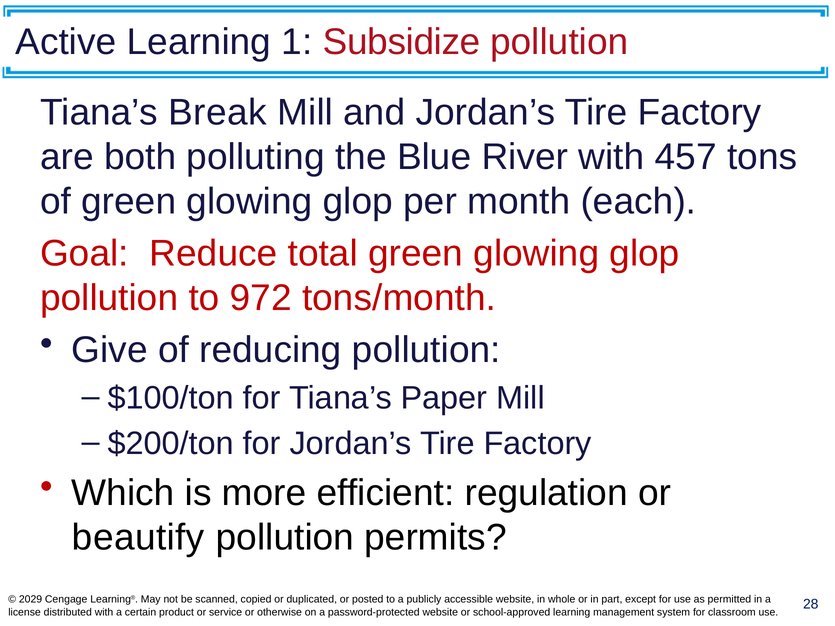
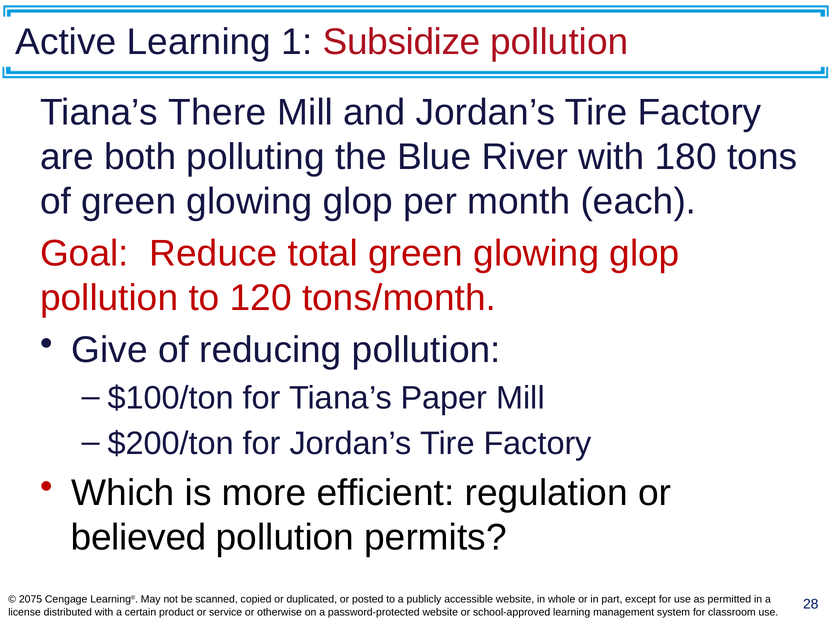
Break: Break -> There (217, 113)
457: 457 -> 180 (686, 157)
972: 972 -> 120 (261, 298)
beautify: beautify -> believed (139, 538)
2029: 2029 -> 2075 (31, 600)
